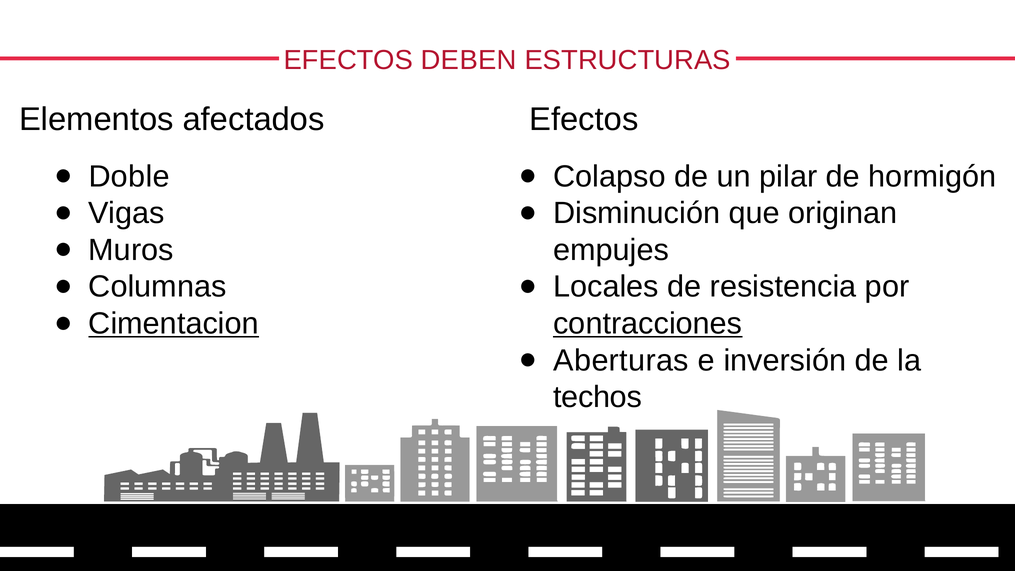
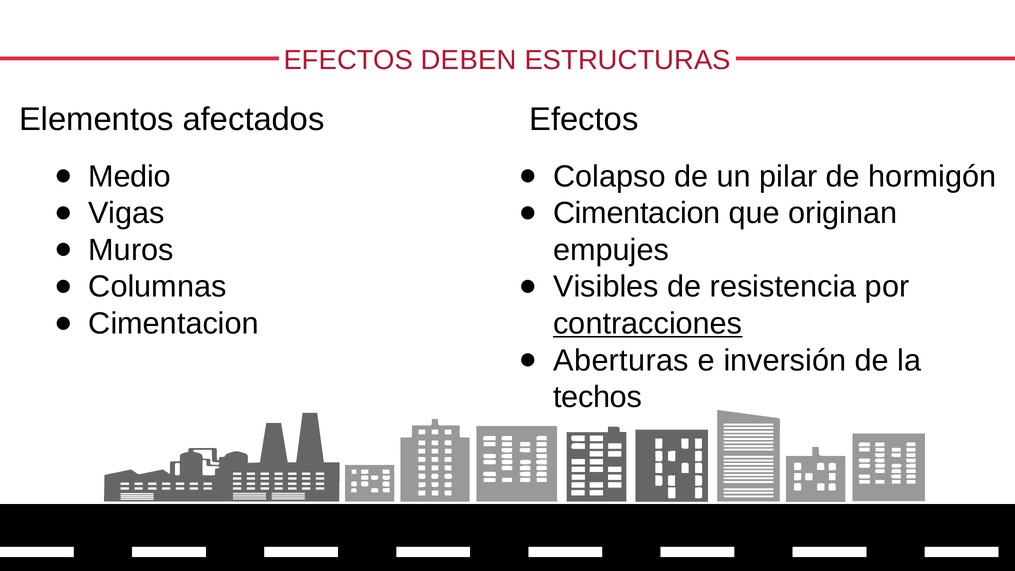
Doble: Doble -> Medio (129, 176)
Disminución: Disminución -> Cimentacion (637, 213)
Locales: Locales -> Visibles (606, 287)
Cimentacion underline: present -> none (174, 324)
